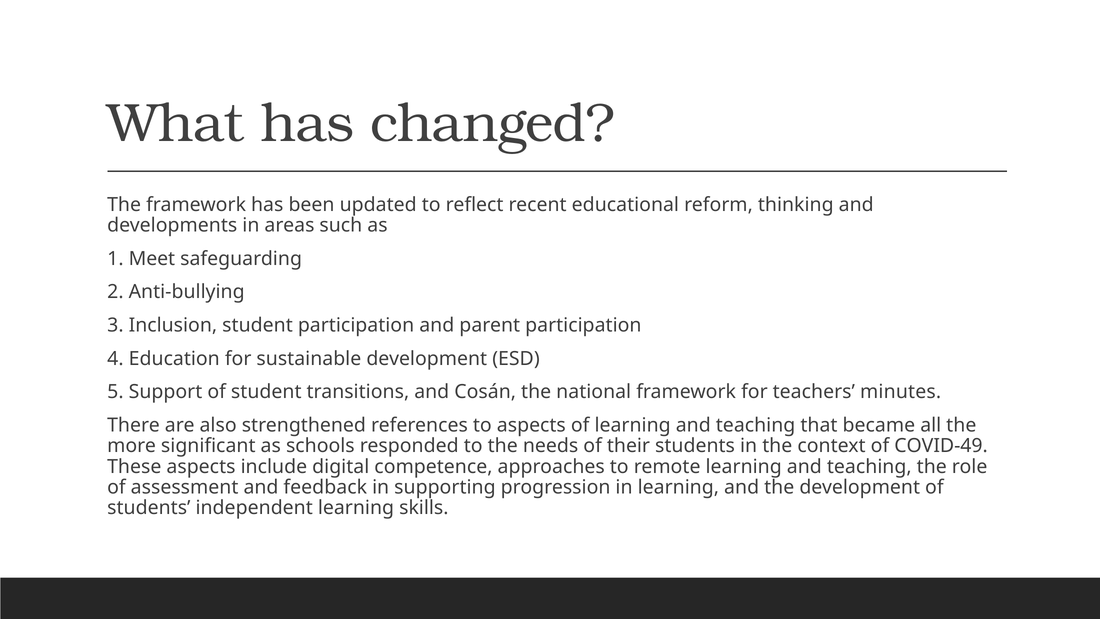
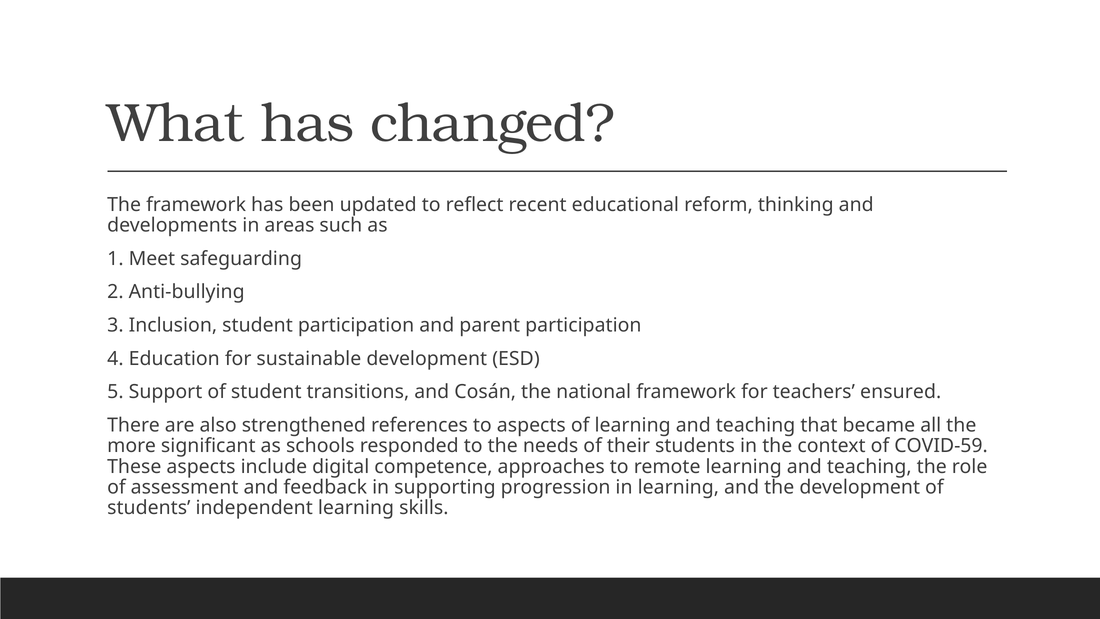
minutes: minutes -> ensured (901, 392)
COVID-49: COVID-49 -> COVID-59 (941, 446)
